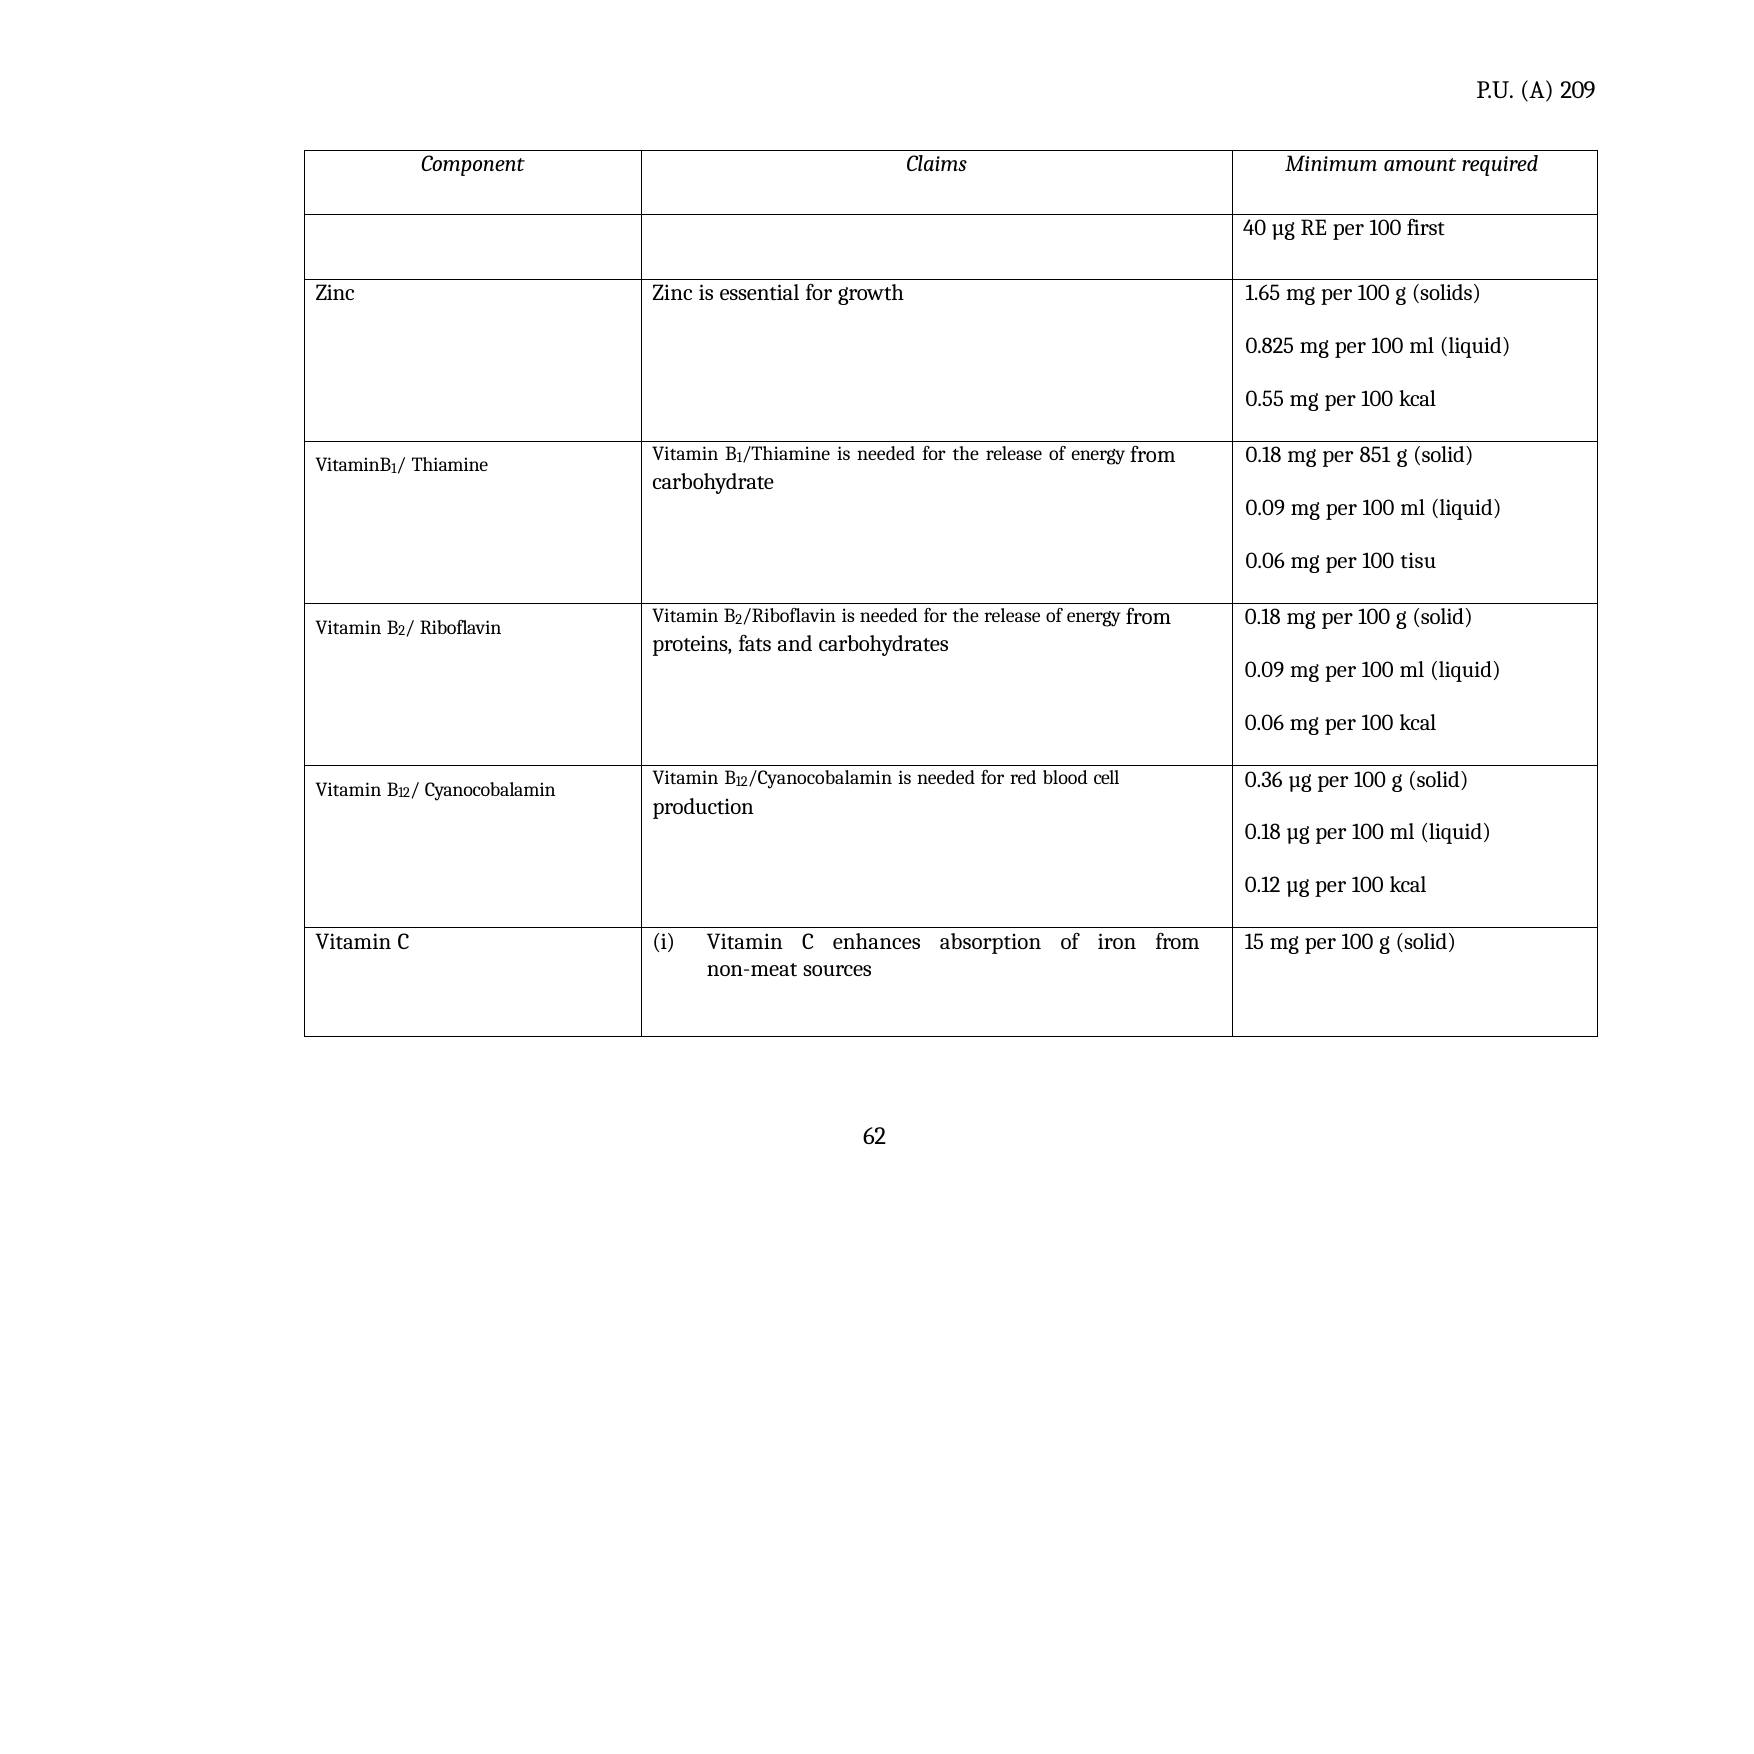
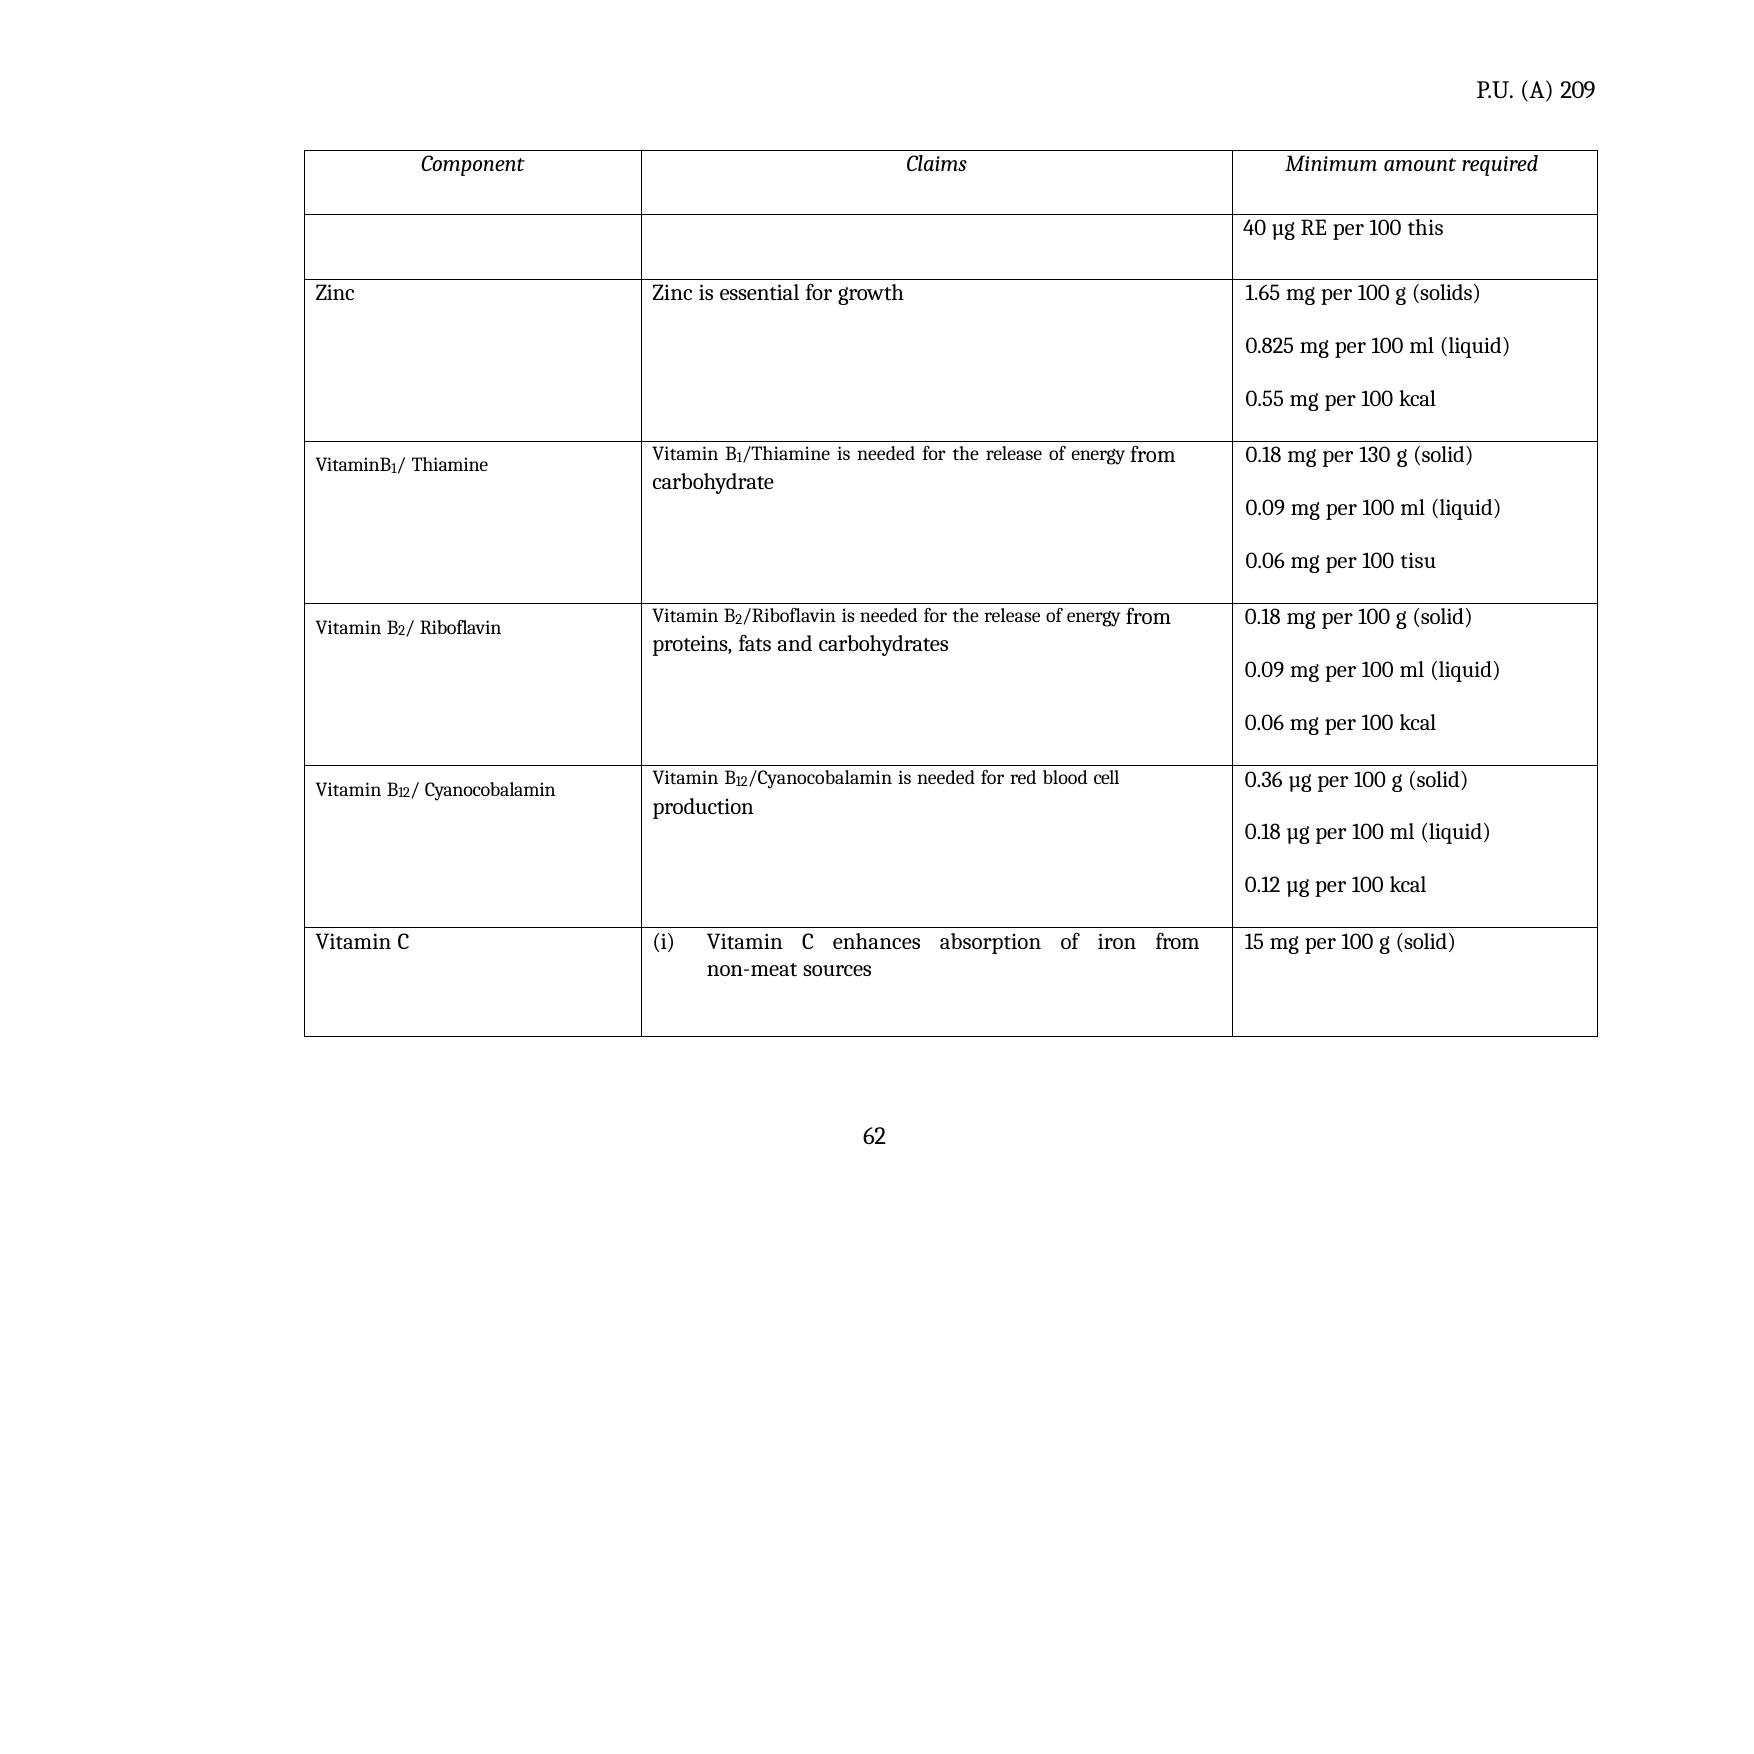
first: first -> this (1426, 228)
851: 851 -> 130 (1375, 455)
